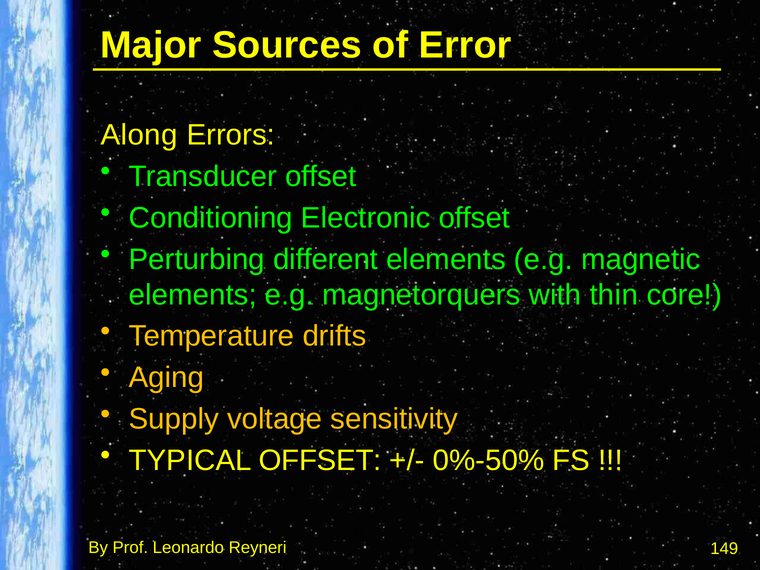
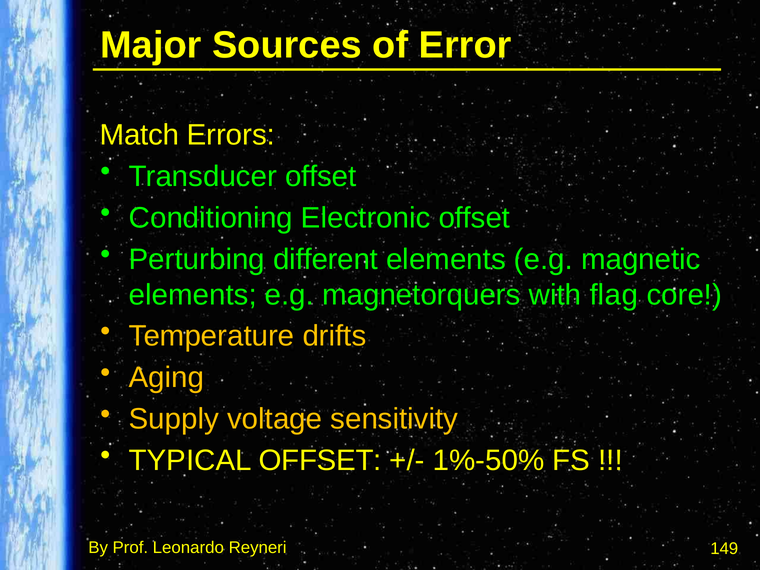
Along: Along -> Match (140, 135)
thin: thin -> flag (614, 295)
0%-50%: 0%-50% -> 1%-50% (489, 460)
